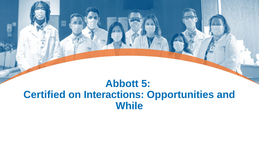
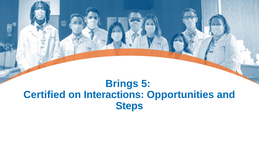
Abbott: Abbott -> Brings (122, 84)
While: While -> Steps (129, 106)
